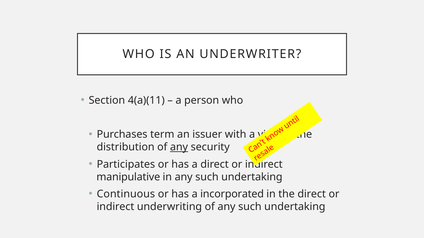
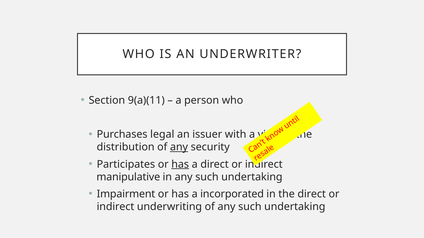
4(a)(11: 4(a)(11 -> 9(a)(11 (146, 100)
term: term -> legal (162, 135)
has underline: none -> present (180, 165)
Continuous: Continuous -> Impairment (126, 194)
